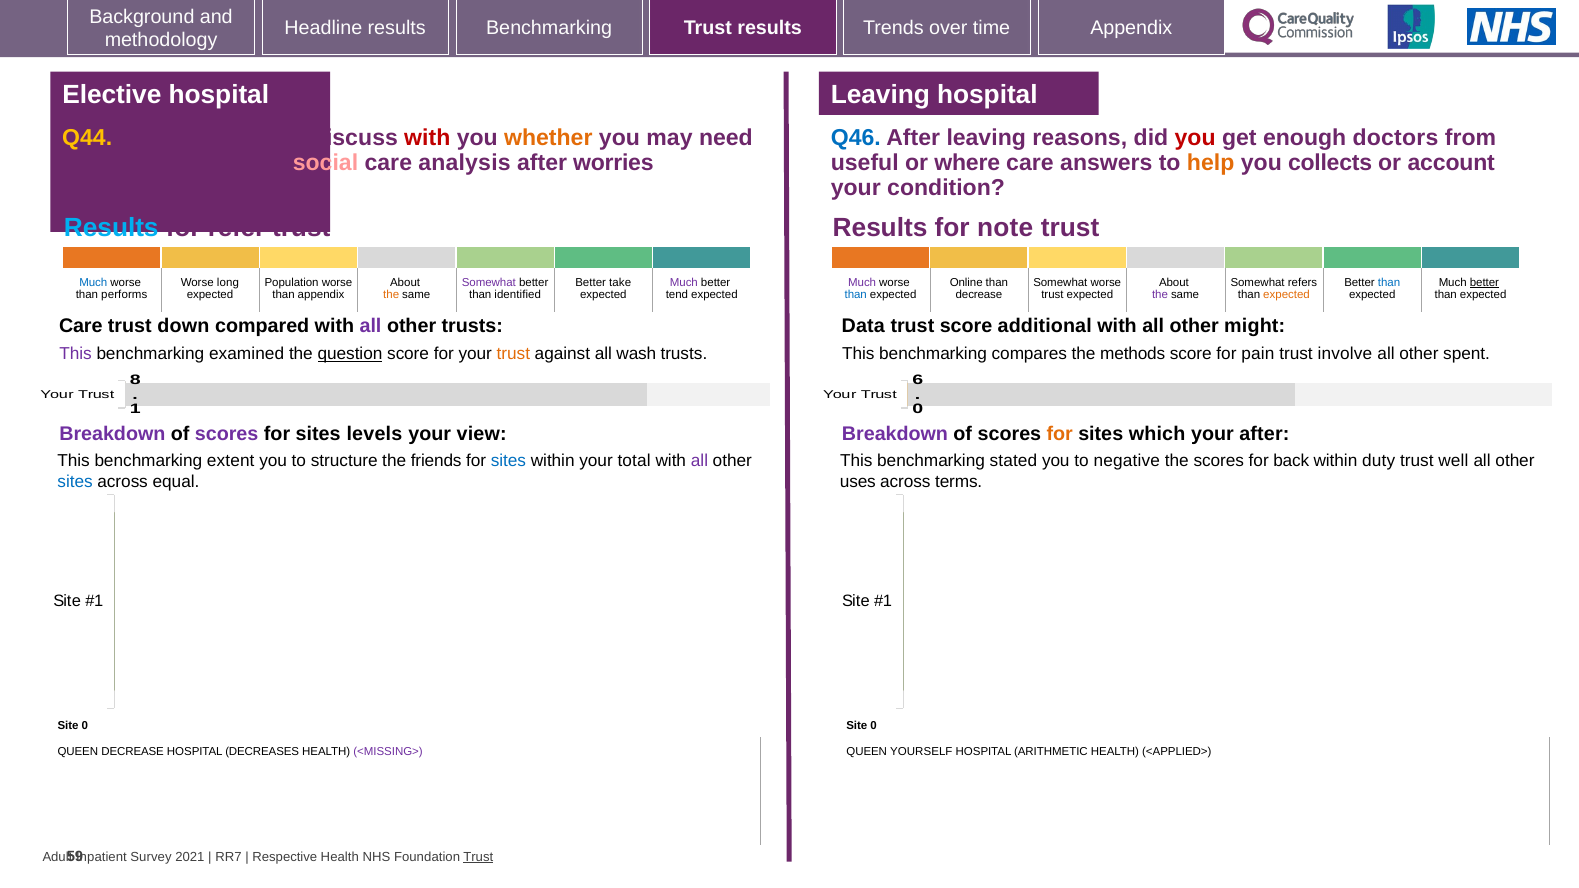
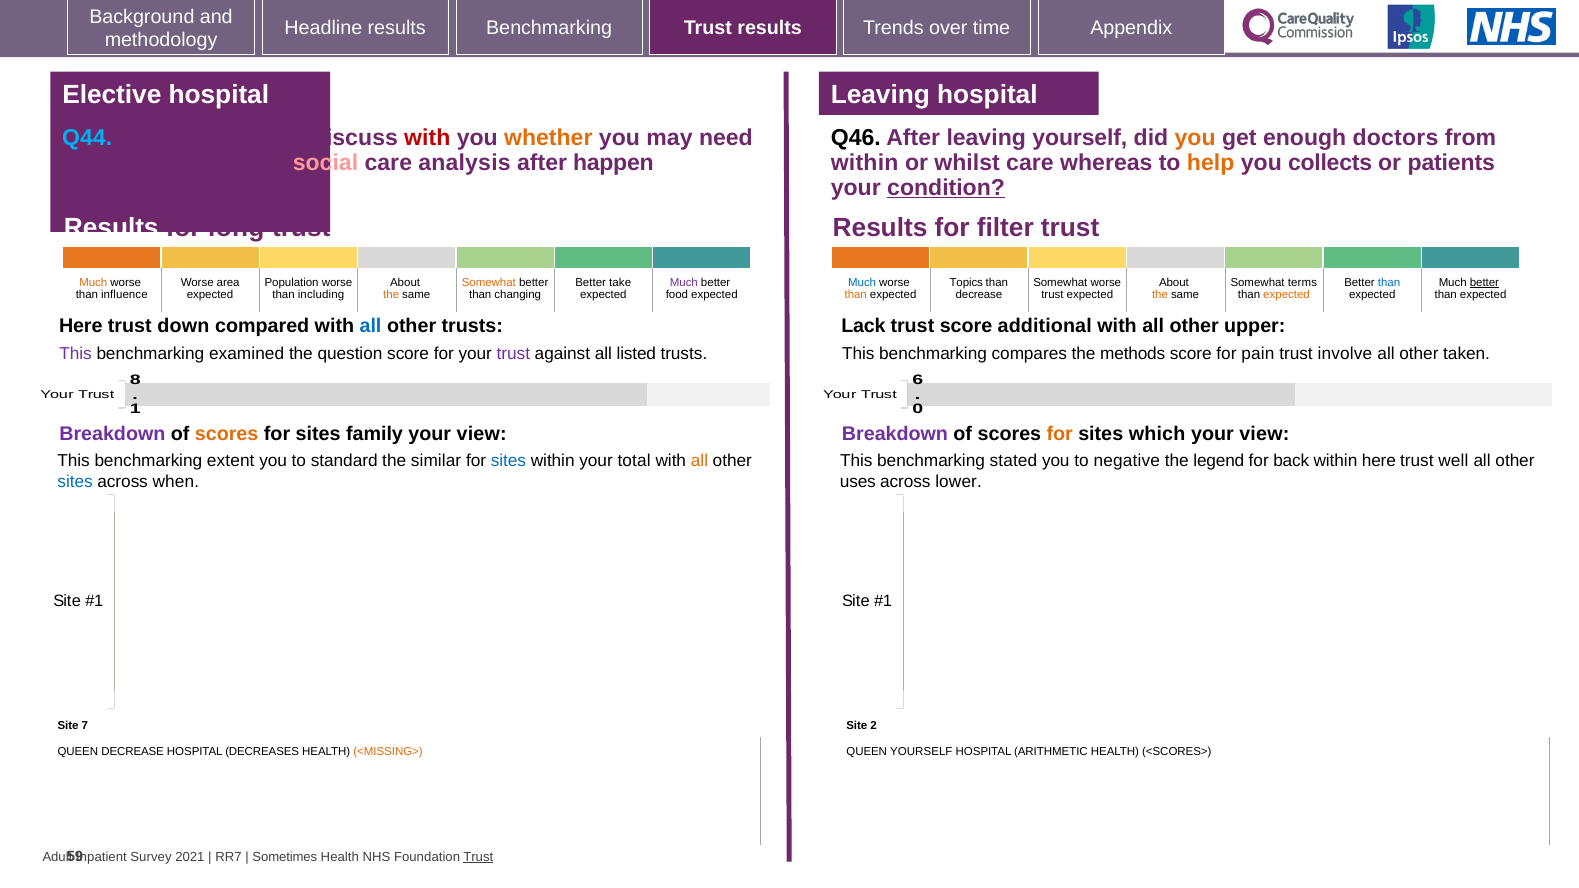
Q44 colour: yellow -> light blue (87, 138)
Q46 colour: blue -> black (856, 138)
leaving reasons: reasons -> yourself (1080, 138)
you colour: red -> orange (1195, 138)
worries: worries -> happen (613, 163)
useful: useful -> within (865, 163)
where: where -> whilst (967, 163)
answers: answers -> whereas (1106, 163)
account: account -> patients (1451, 163)
condition underline: none -> present (946, 188)
Results colour: light blue -> white (111, 228)
refer: refer -> long (236, 228)
note: note -> filter (1005, 228)
Much colour: blue -> orange (93, 282)
long: long -> area (228, 282)
Somewhat colour: purple -> orange (489, 282)
Much colour: purple -> blue (862, 282)
Online: Online -> Topics (966, 282)
refers: refers -> terms (1303, 282)
performs: performs -> influence (124, 295)
than appendix: appendix -> including (321, 295)
identified: identified -> changing (518, 295)
tend: tend -> food (677, 295)
than colour: blue -> orange (856, 295)
the colour: purple -> orange (1160, 295)
Care: Care -> Here (81, 326)
all colour: purple -> blue (371, 326)
Data: Data -> Lack (863, 326)
might: might -> upper (1255, 326)
question underline: present -> none (350, 354)
trust colour: orange -> purple (513, 354)
wash: wash -> listed (636, 354)
spent: spent -> taken (1467, 354)
scores colour: purple -> orange (227, 434)
levels: levels -> family (375, 434)
after: after -> view (1264, 434)
structure: structure -> standard (344, 461)
friends: friends -> similar (436, 461)
all colour: purple -> orange (699, 461)
the scores: scores -> legend (1219, 461)
within duty: duty -> here (1379, 461)
equal: equal -> when (176, 481)
terms: terms -> lower (959, 481)
0: 0 -> 7 (85, 726)
0: 0 -> 2 (874, 726)
<MISSING> colour: purple -> orange (388, 752)
<APPLIED>: <APPLIED> -> <SCORES> (1177, 752)
Respective: Respective -> Sometimes (285, 857)
